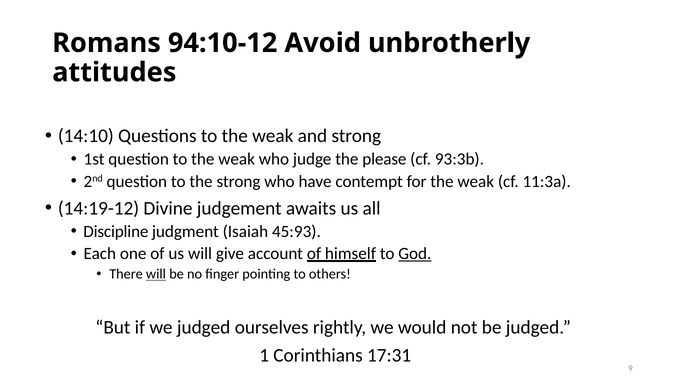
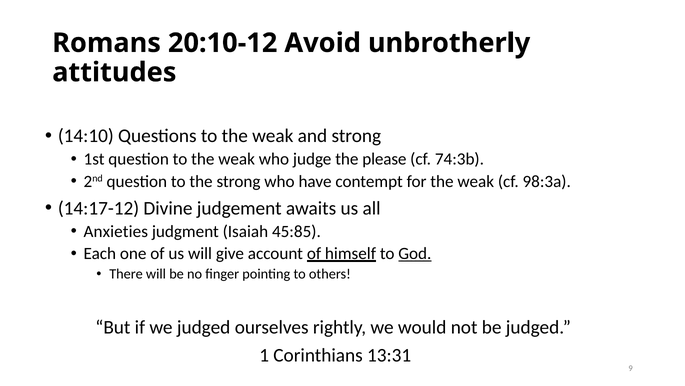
94:10-12: 94:10-12 -> 20:10-12 (223, 43)
93:3b: 93:3b -> 74:3b (459, 159)
11:3a: 11:3a -> 98:3a (547, 181)
14:19-12: 14:19-12 -> 14:17-12 (99, 208)
Discipline: Discipline -> Anxieties (116, 231)
45:93: 45:93 -> 45:85 (296, 231)
will underline: present -> none (156, 274)
17:31: 17:31 -> 13:31 (389, 355)
